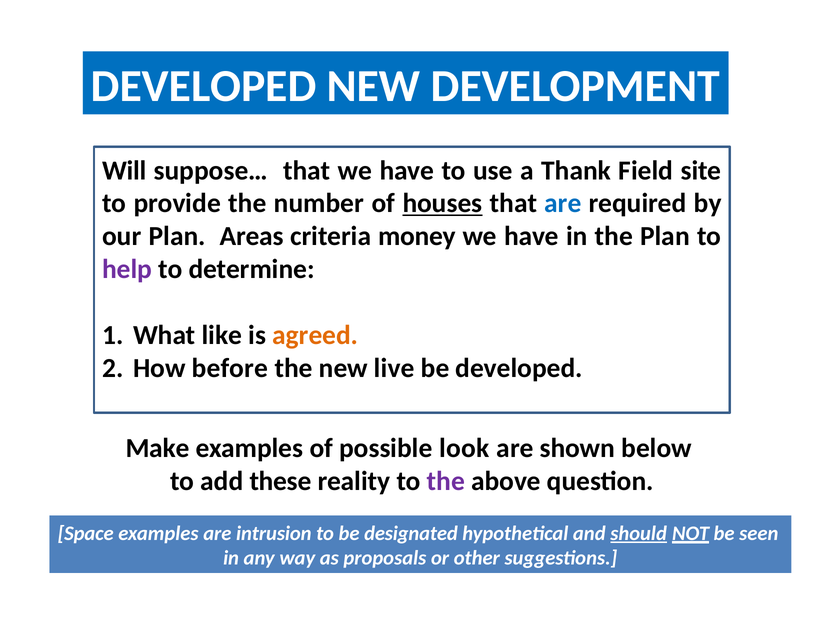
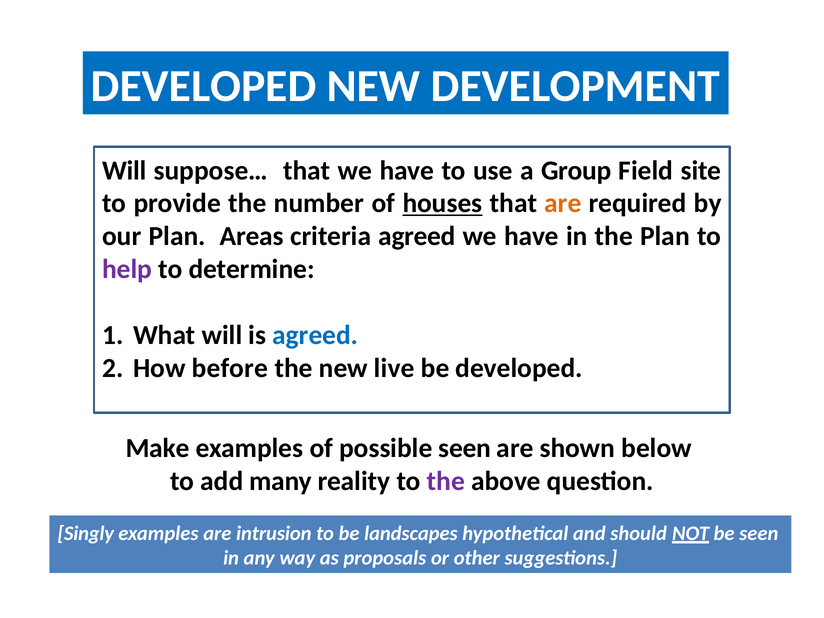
Thank: Thank -> Group (576, 170)
are colour: blue -> orange (563, 203)
criteria money: money -> agreed (417, 236)
What like: like -> will (222, 335)
agreed colour: orange -> blue (315, 335)
possible look: look -> seen (465, 448)
these: these -> many (281, 481)
Space: Space -> Singly (86, 533)
designated: designated -> landscapes (411, 533)
should underline: present -> none (639, 533)
